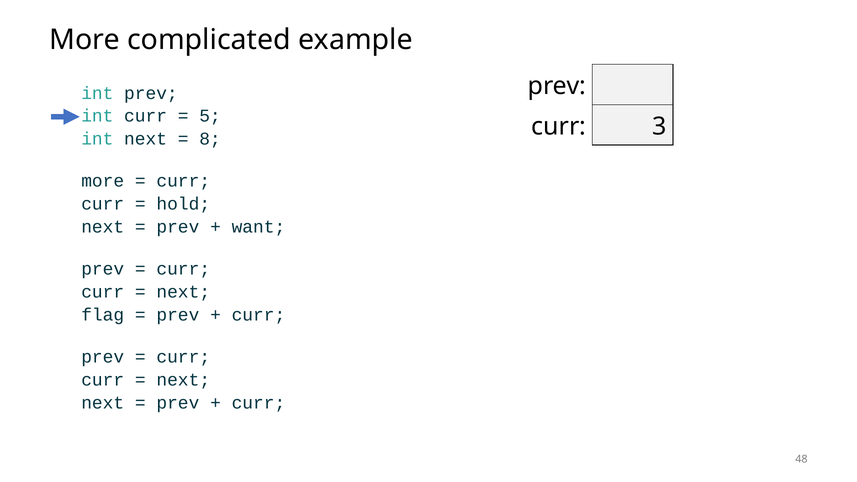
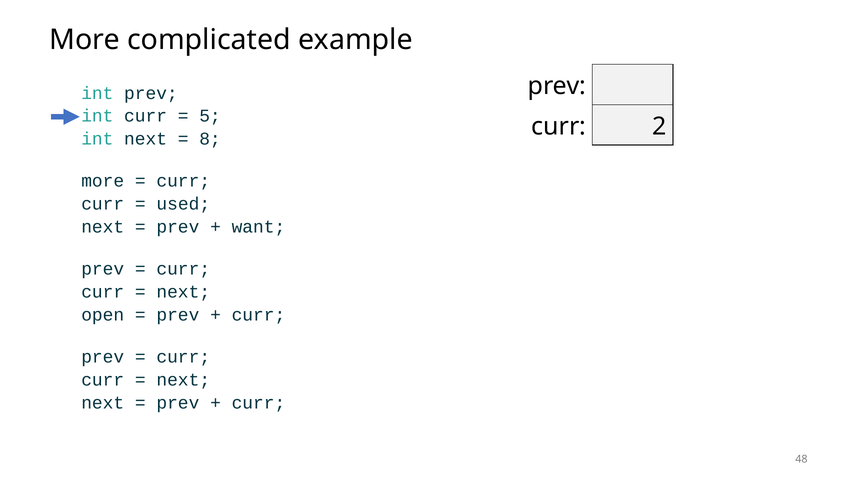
3: 3 -> 2 (659, 126)
hold: hold -> used (183, 204)
flag: flag -> open (103, 315)
